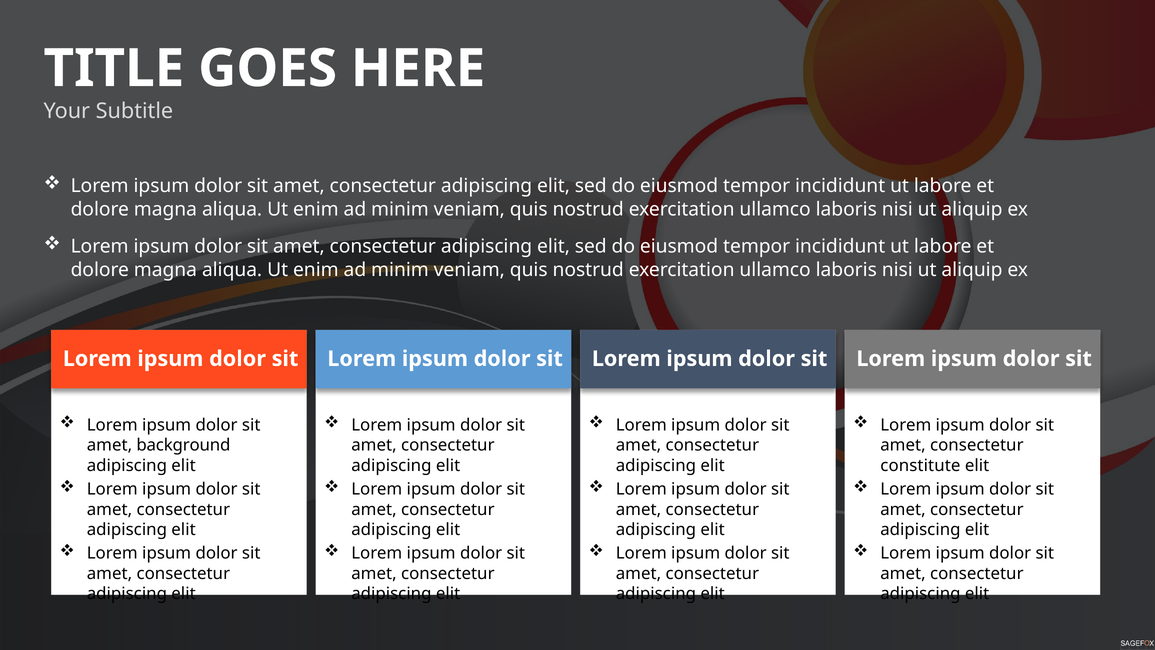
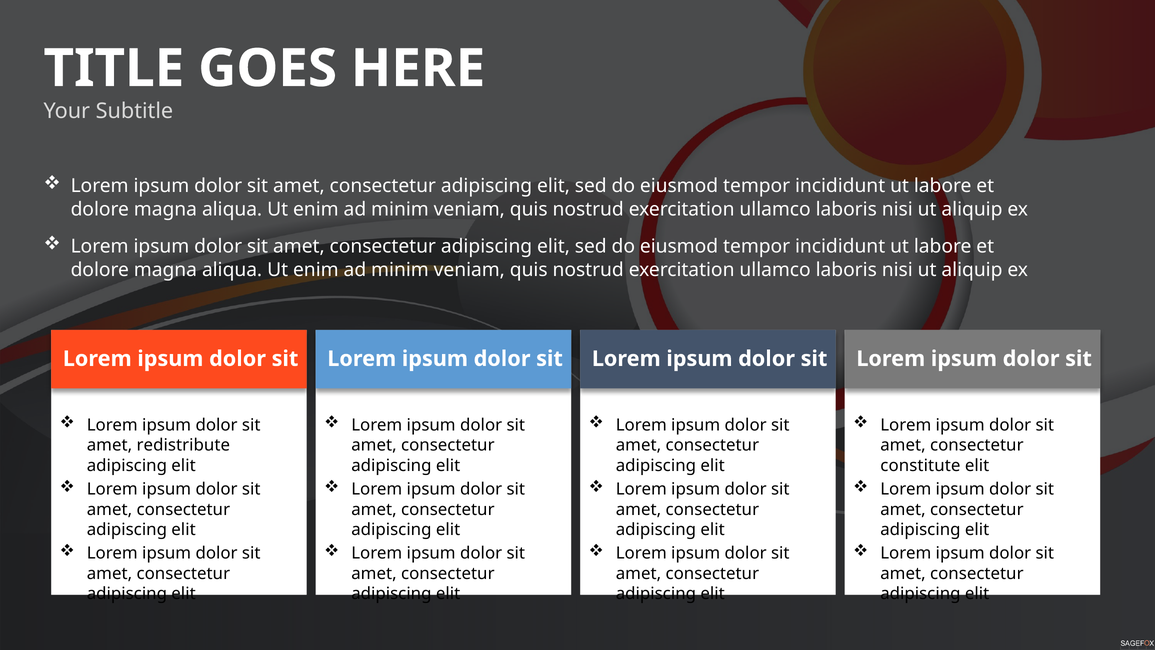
background: background -> redistribute (183, 445)
